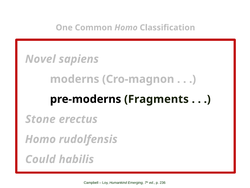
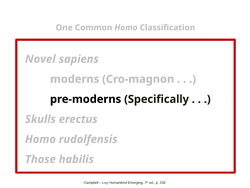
Fragments: Fragments -> Specifically (157, 99)
Stone: Stone -> Skulls (40, 119)
Could: Could -> Those (40, 159)
